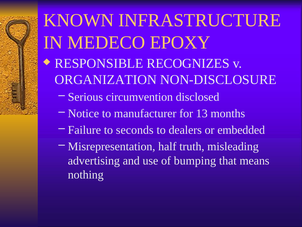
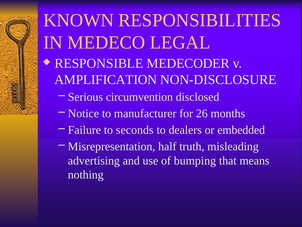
INFRASTRUCTURE: INFRASTRUCTURE -> RESPONSIBILITIES (200, 20)
EPOXY: EPOXY -> LEGAL (180, 42)
RECOGNIZES: RECOGNIZES -> MEDECODER (188, 63)
ORGANIZATION: ORGANIZATION -> AMPLIFICATION (106, 79)
13: 13 -> 26 (202, 113)
